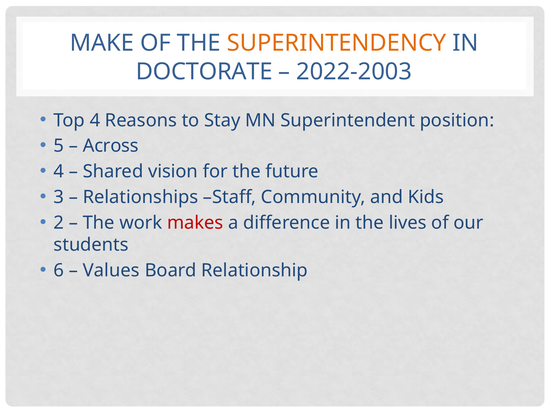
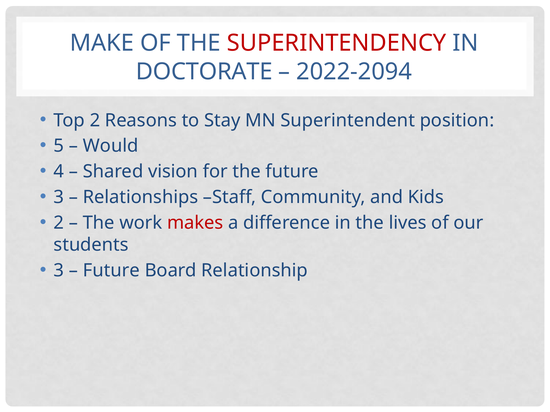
SUPERINTENDENCY colour: orange -> red (337, 43)
2022-2003: 2022-2003 -> 2022-2094 (354, 72)
Top 4: 4 -> 2 (95, 120)
Across: Across -> Would (111, 146)
6: 6 -> 3 (59, 271)
Values: Values -> Future (111, 271)
